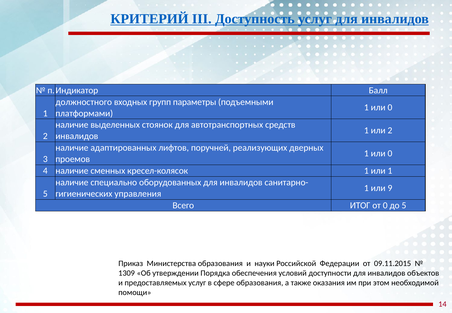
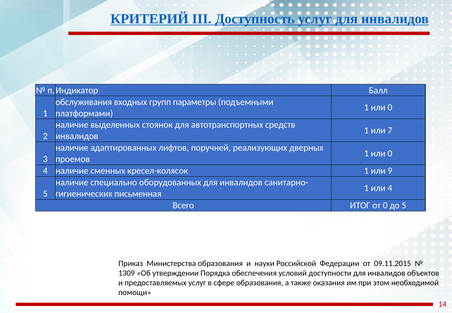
должностного: должностного -> обслуживания (84, 102)
или 2: 2 -> 7 (390, 131)
или 1: 1 -> 9 (390, 171)
или 9: 9 -> 4 (390, 188)
управления: управления -> письменная (138, 194)
